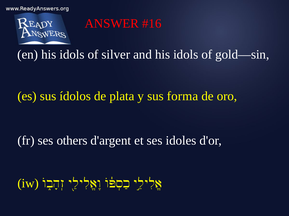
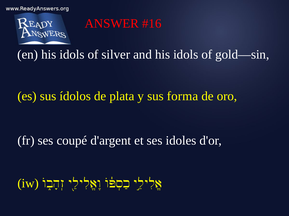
others: others -> coupé (72, 141)
